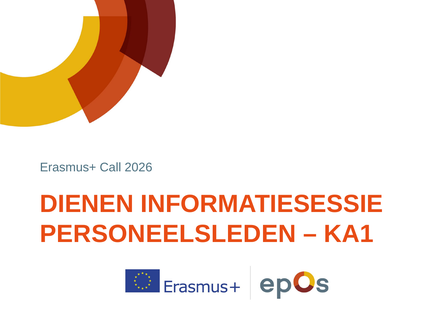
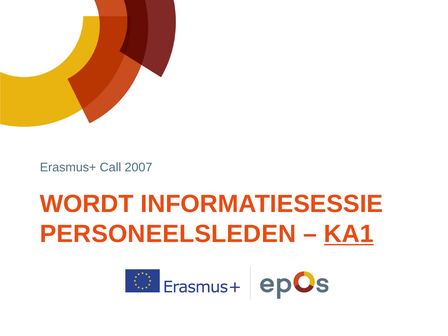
2026: 2026 -> 2007 (138, 168)
DIENEN: DIENEN -> WORDT (87, 204)
KA1 underline: none -> present (349, 234)
